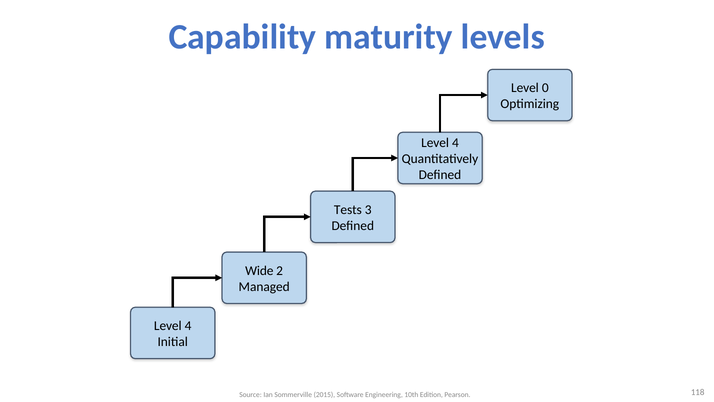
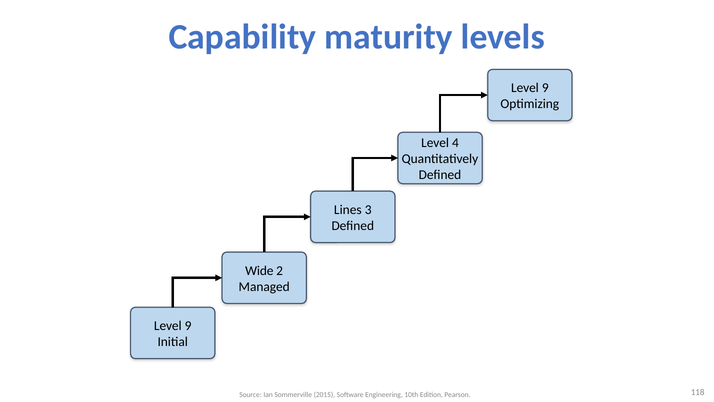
0: 0 -> 9 (545, 88)
Tests: Tests -> Lines (348, 210)
4: 4 -> 9 (188, 326)
